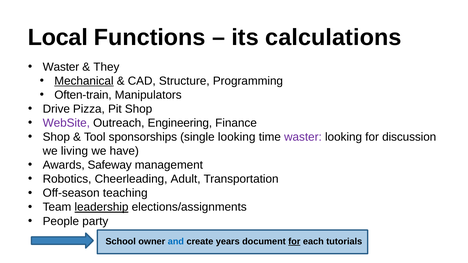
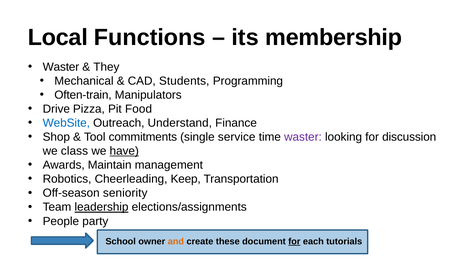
calculations: calculations -> membership (334, 37)
Mechanical underline: present -> none (84, 81)
Structure: Structure -> Students (184, 81)
Pit Shop: Shop -> Food (139, 109)
WebSite colour: purple -> blue (66, 123)
Engineering: Engineering -> Understand (180, 123)
sponsorships: sponsorships -> commitments (143, 137)
single looking: looking -> service (237, 137)
living: living -> class (74, 151)
have underline: none -> present (124, 151)
Safeway: Safeway -> Maintain (110, 165)
Adult: Adult -> Keep (186, 179)
teaching: teaching -> seniority (125, 193)
and colour: blue -> orange (176, 242)
years: years -> these (228, 242)
